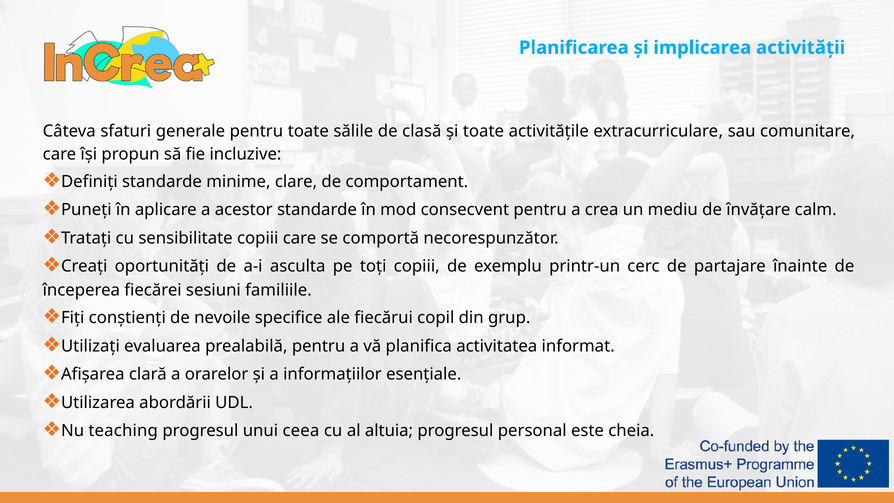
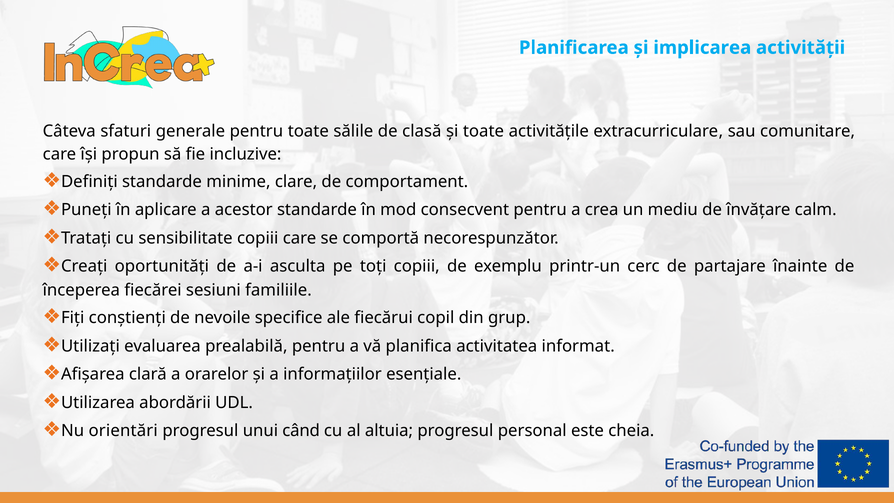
teaching: teaching -> orientări (123, 431)
ceea: ceea -> când (301, 431)
